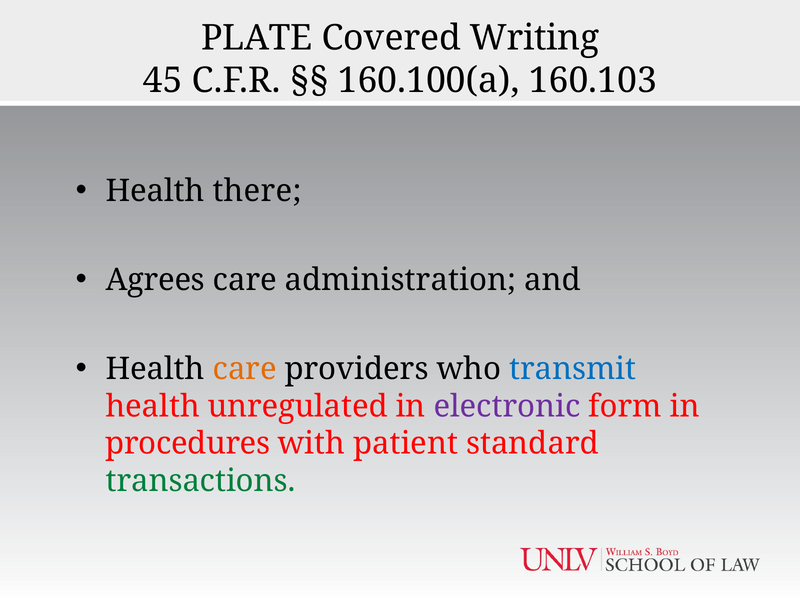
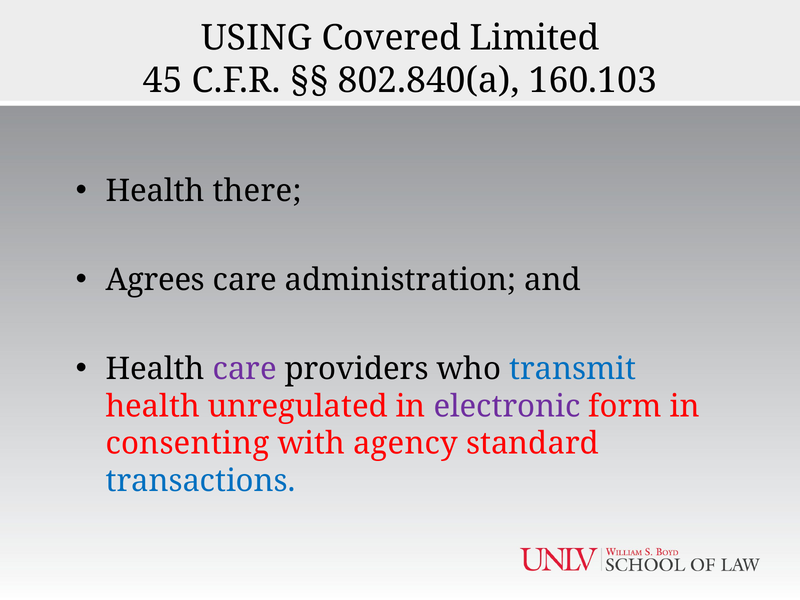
PLATE: PLATE -> USING (257, 38)
Writing: Writing -> Limited (535, 38)
160.100(a: 160.100(a -> 802.840(a (429, 81)
care colour: orange -> purple (245, 369)
procedures: procedures -> consenting (188, 444)
patient: patient -> agency (405, 444)
transactions colour: green -> blue (201, 481)
